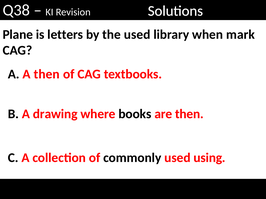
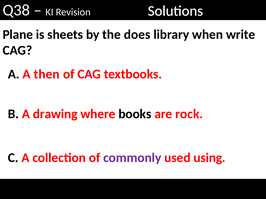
letters: letters -> sheets (65, 35)
the used: used -> does (137, 35)
mark: mark -> write (241, 35)
are then: then -> rock (189, 114)
commonly colour: black -> purple (132, 158)
